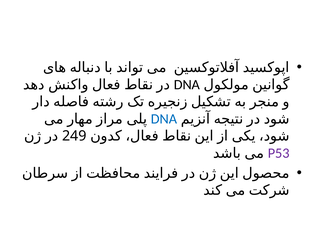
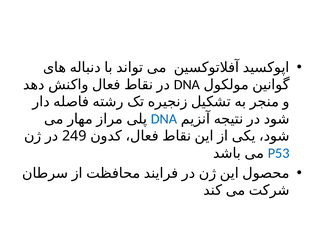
P53 colour: purple -> blue (279, 153)
